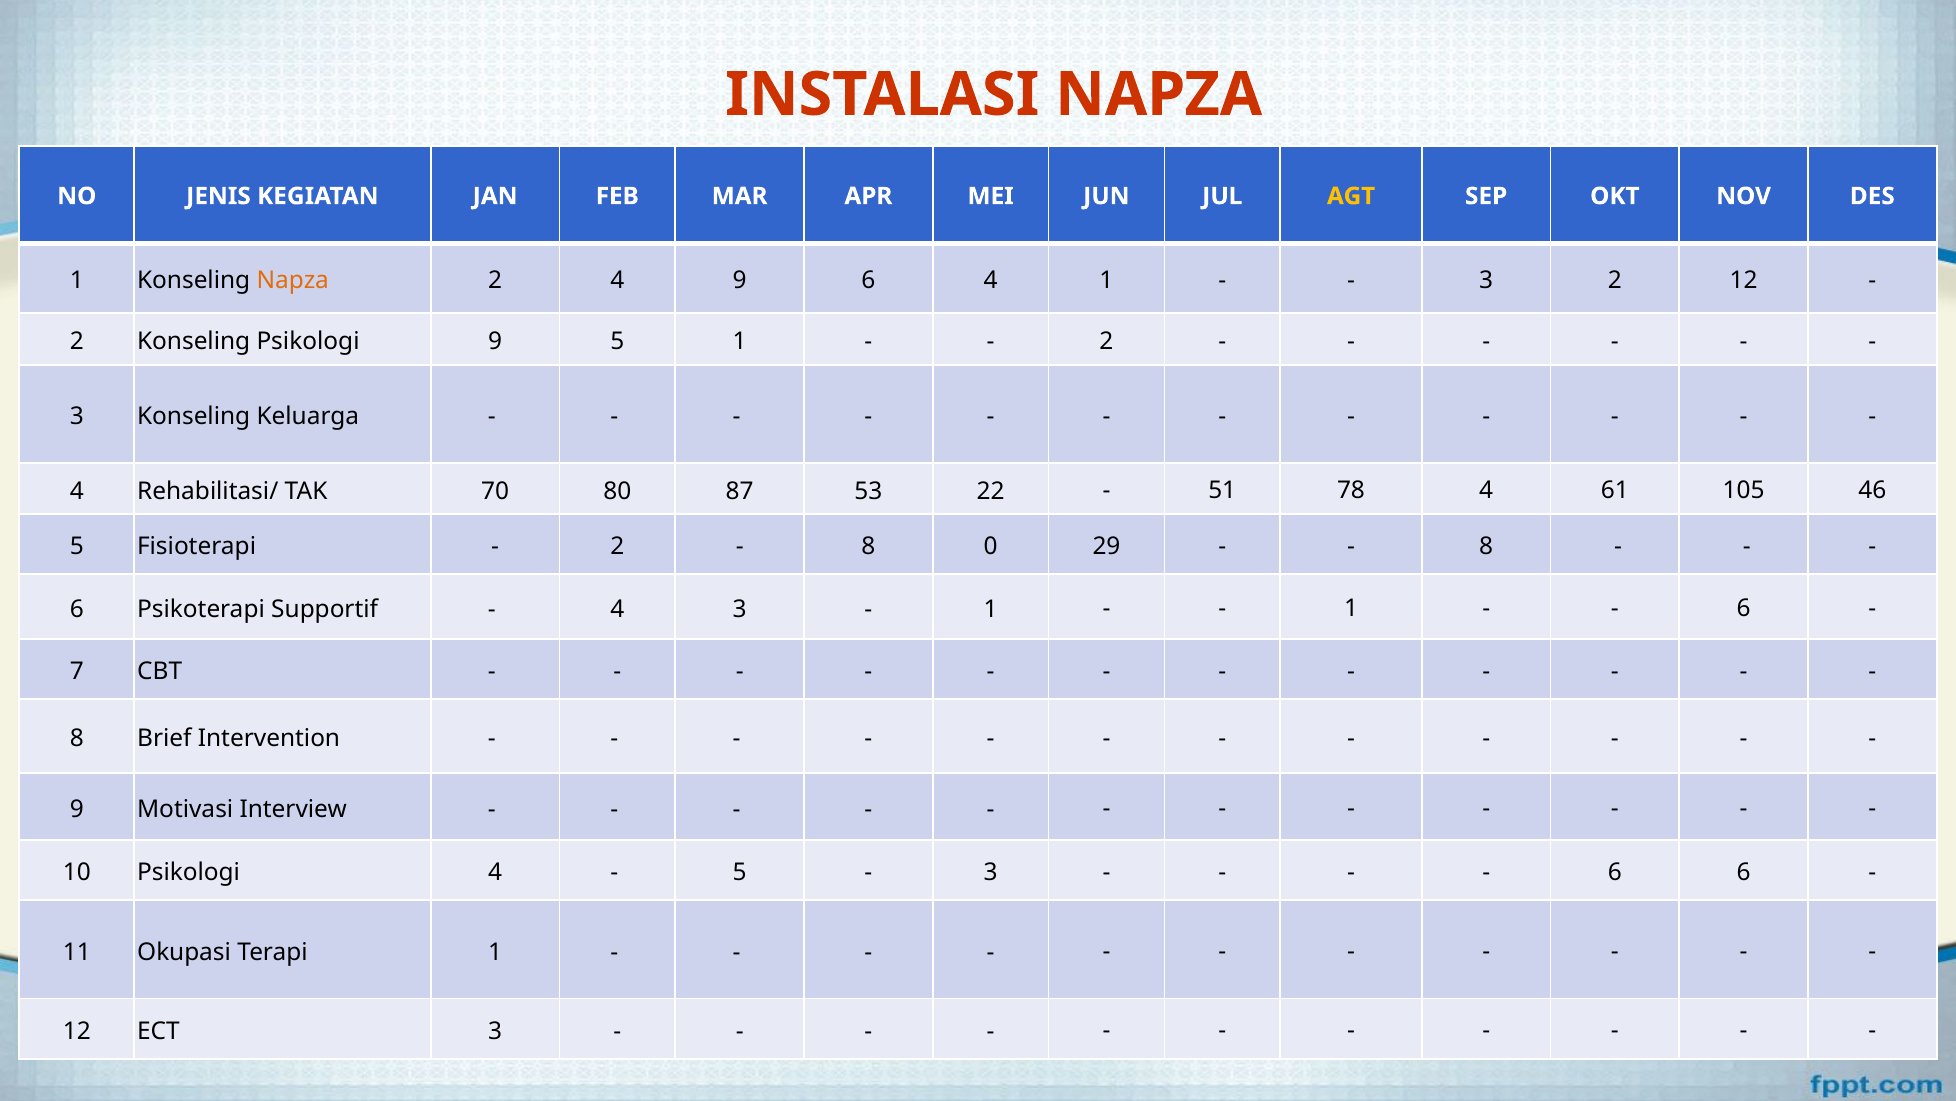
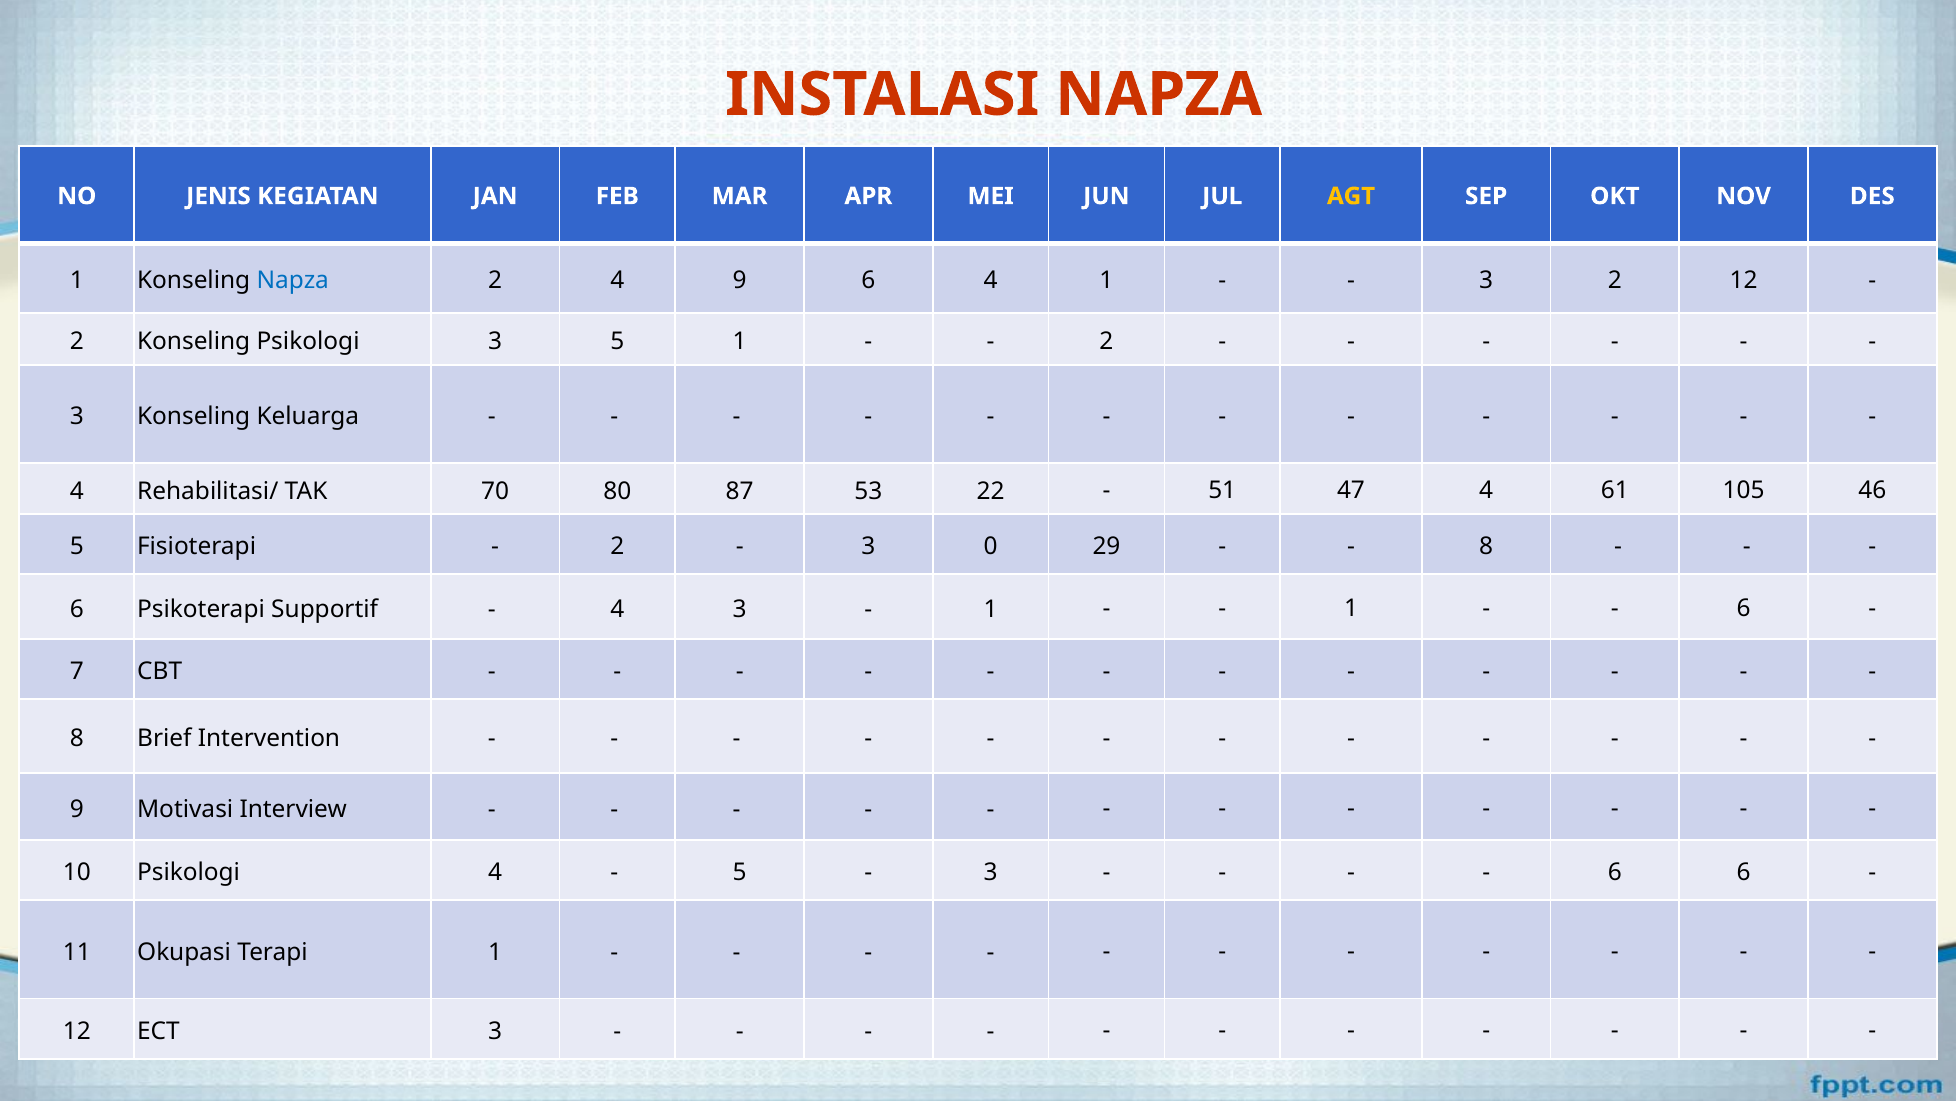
Napza colour: orange -> blue (293, 281)
Psikologi 9: 9 -> 3 (495, 341)
78: 78 -> 47 (1351, 491)
8: 8 -> 3 (868, 546)
